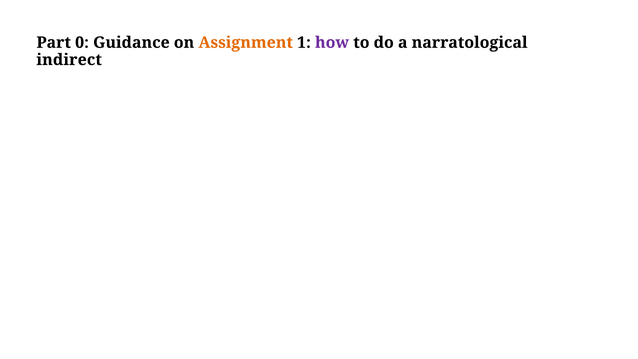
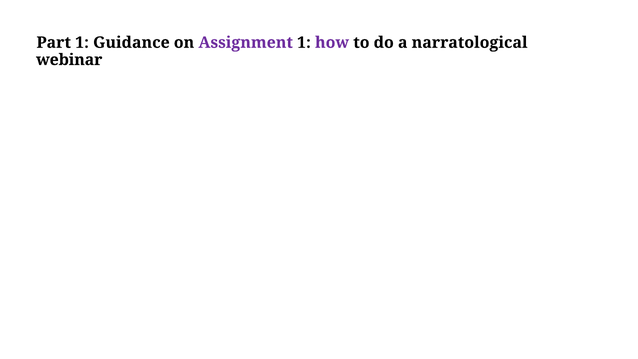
Part 0: 0 -> 1 (82, 43)
Assignment colour: orange -> purple (246, 43)
indirect: indirect -> webinar (69, 60)
